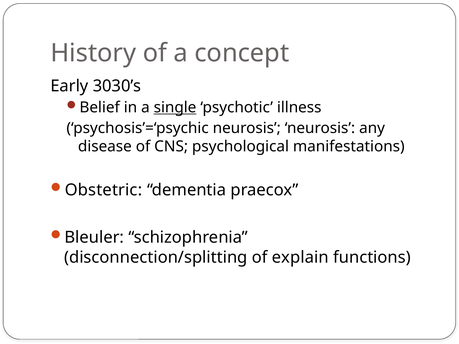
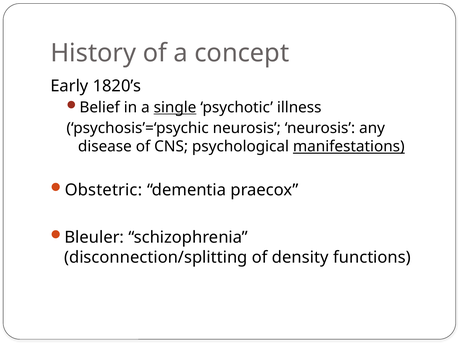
3030’s: 3030’s -> 1820’s (117, 86)
manifestations underline: none -> present (349, 147)
explain: explain -> density (300, 257)
